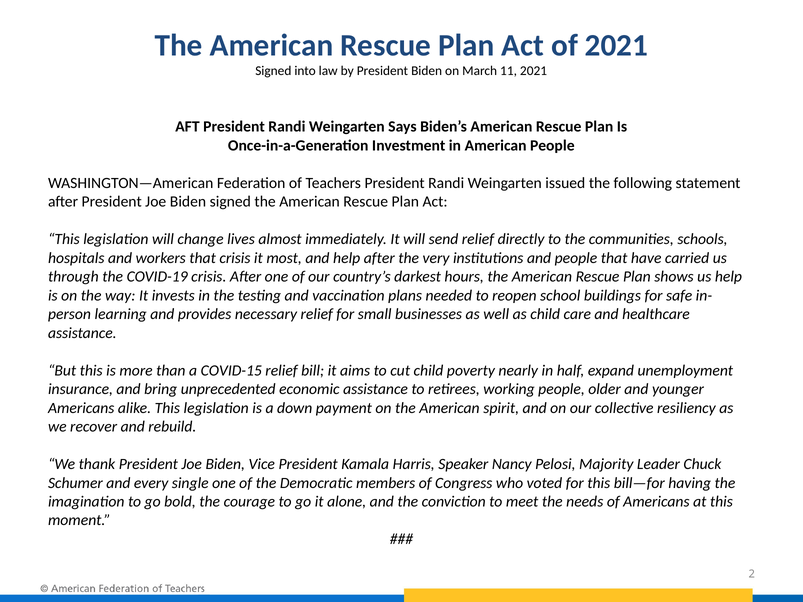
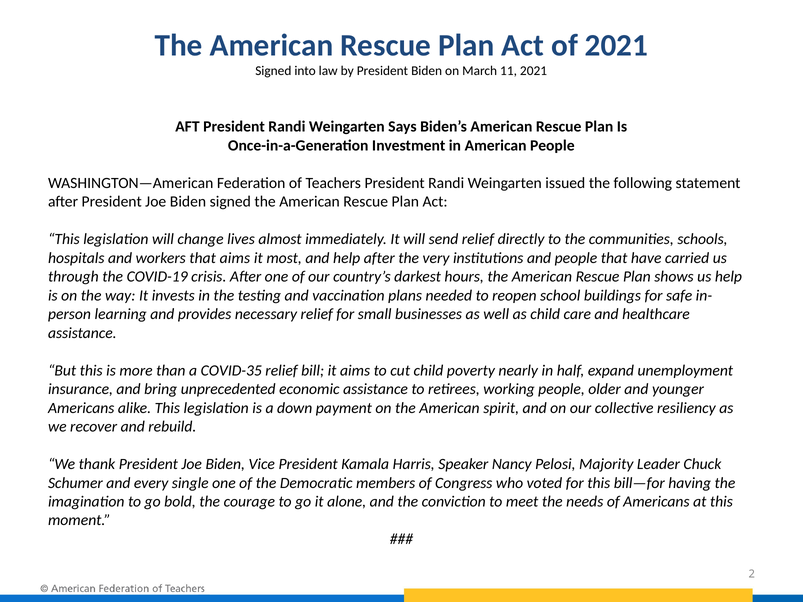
that crisis: crisis -> aims (235, 258)
COVID-15: COVID-15 -> COVID-35 (231, 371)
